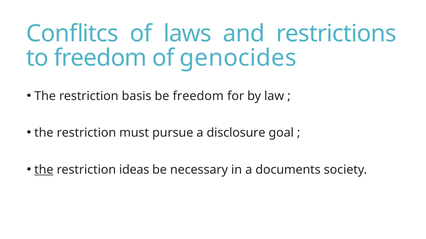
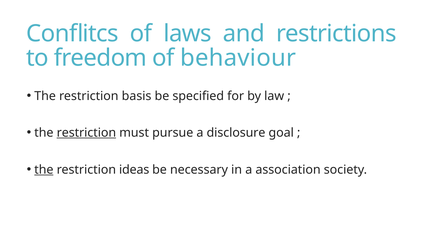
genocides: genocides -> behaviour (238, 58)
be freedom: freedom -> specified (198, 96)
restriction underline: none -> present (86, 133)
documents: documents -> association (288, 170)
